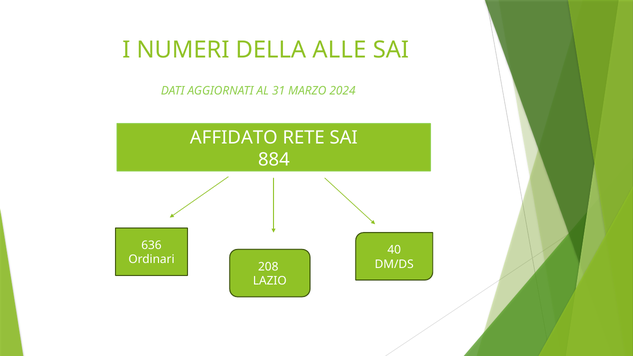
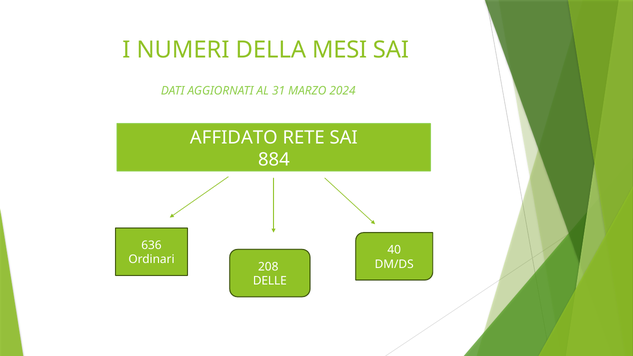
ALLE: ALLE -> MESI (340, 50)
LAZIO: LAZIO -> DELLE (270, 281)
